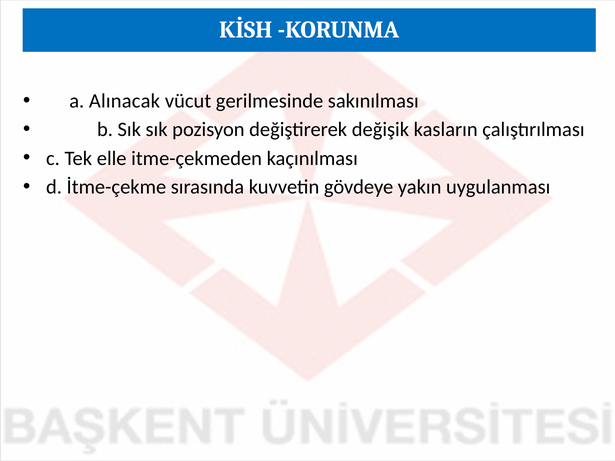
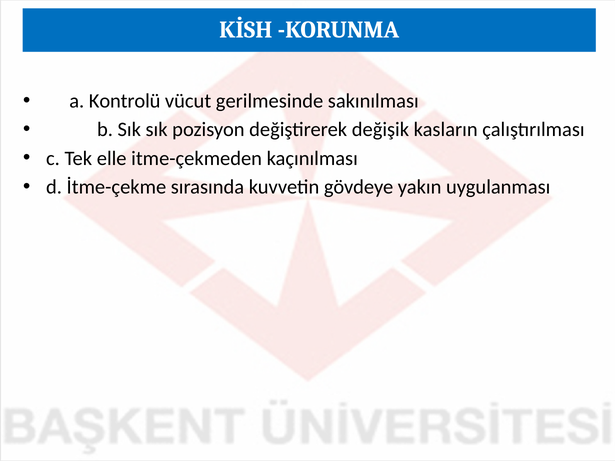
Alınacak: Alınacak -> Kontrolü (125, 101)
